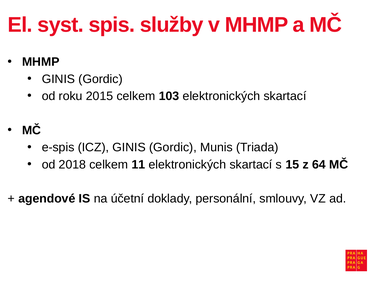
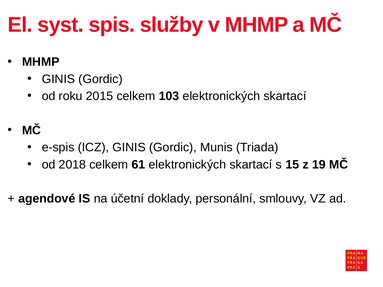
11: 11 -> 61 (138, 165)
64: 64 -> 19 (319, 165)
